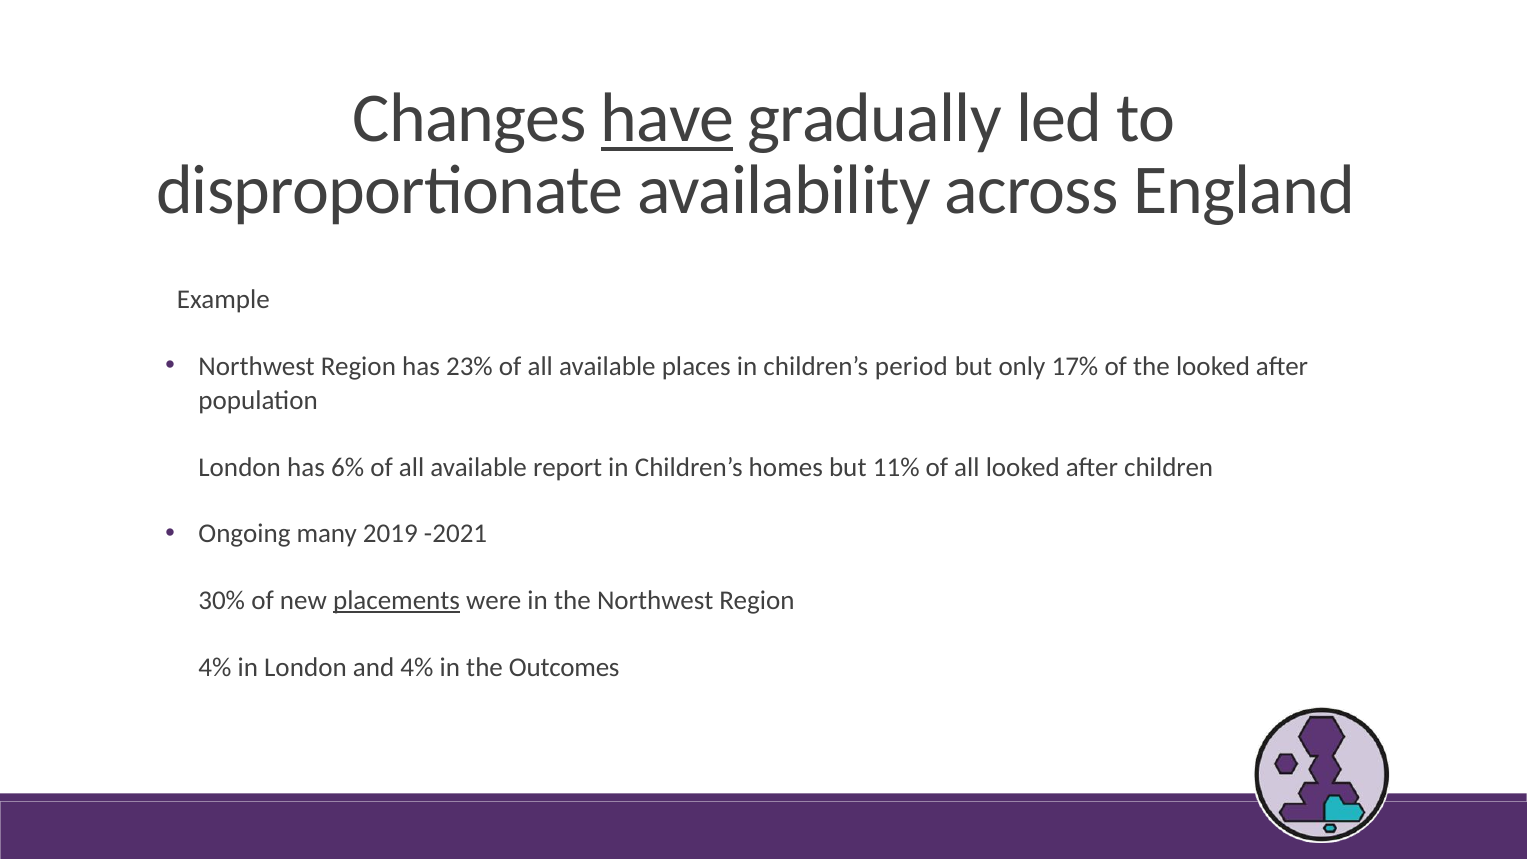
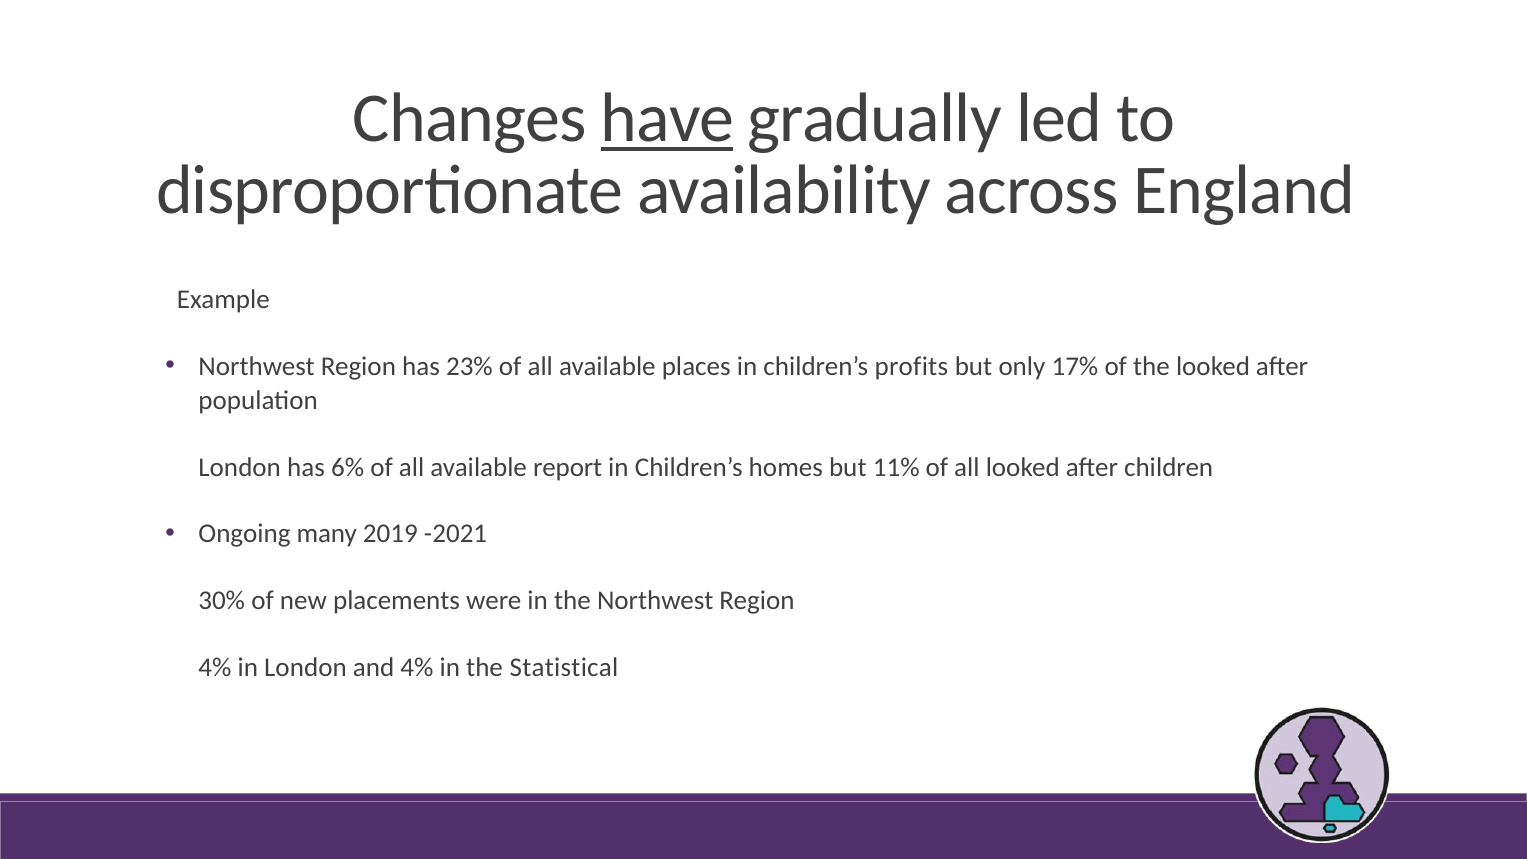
period: period -> profits (911, 366)
placements underline: present -> none (397, 601)
Outcomes: Outcomes -> Statistical (564, 667)
